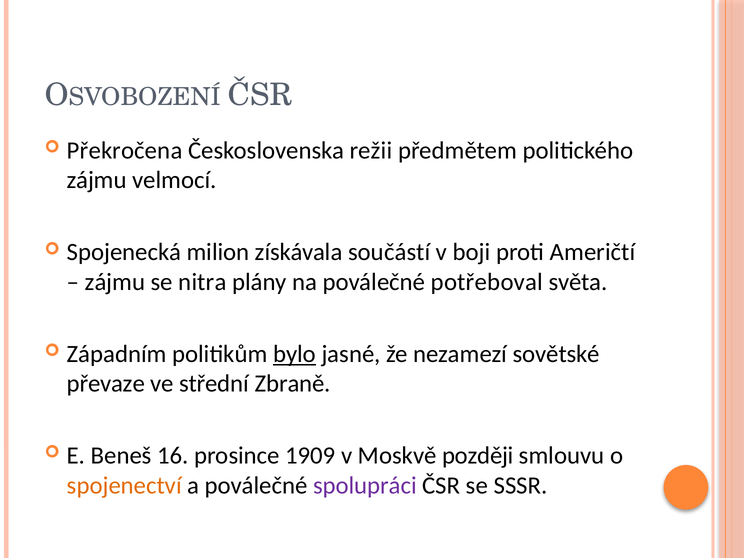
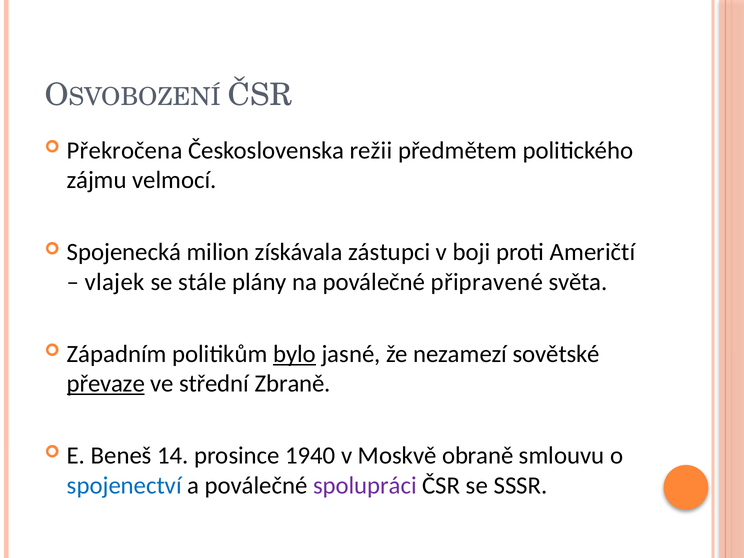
součástí: součástí -> zástupci (389, 252)
zájmu: zájmu -> vlajek (115, 282)
nitra: nitra -> stále (202, 282)
potřeboval: potřeboval -> připravené (487, 282)
převaze underline: none -> present (106, 384)
16: 16 -> 14 (173, 456)
1909: 1909 -> 1940 (310, 456)
později: později -> obraně (478, 456)
spojenectví colour: orange -> blue (124, 485)
